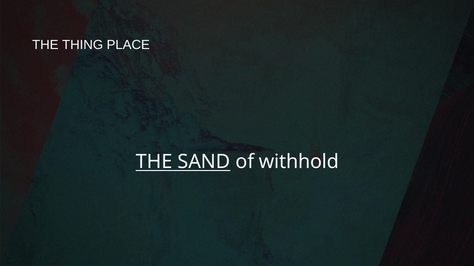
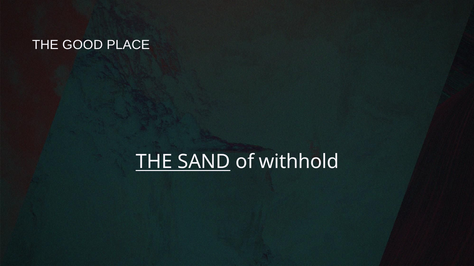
THING: THING -> GOOD (83, 45)
